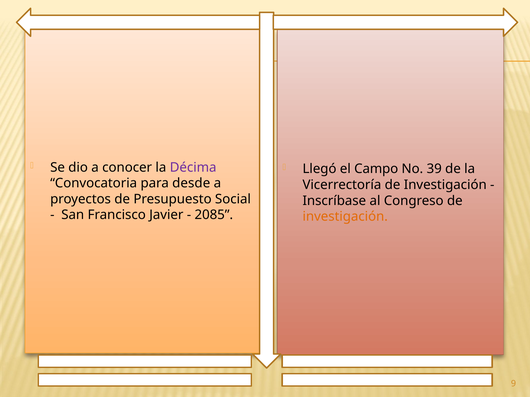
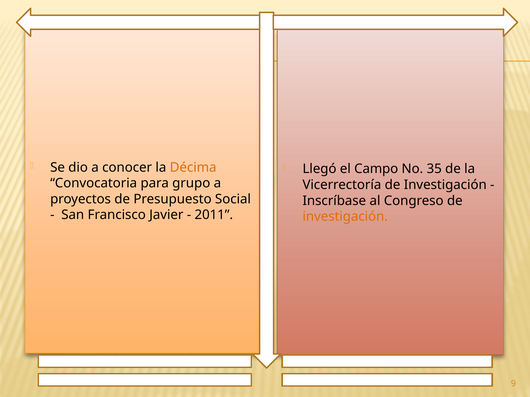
Décima colour: purple -> orange (193, 168)
39: 39 -> 35 (434, 169)
desde: desde -> grupo (191, 183)
2085: 2085 -> 2011 (214, 215)
